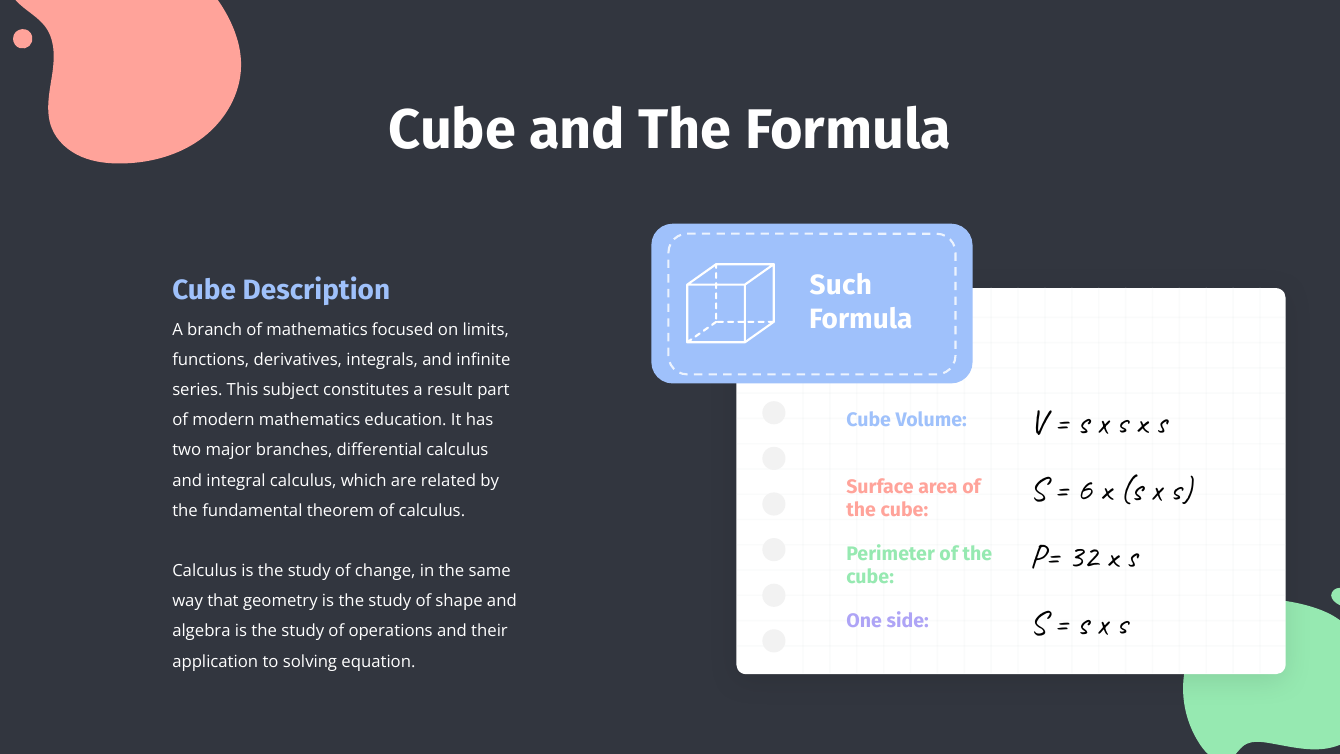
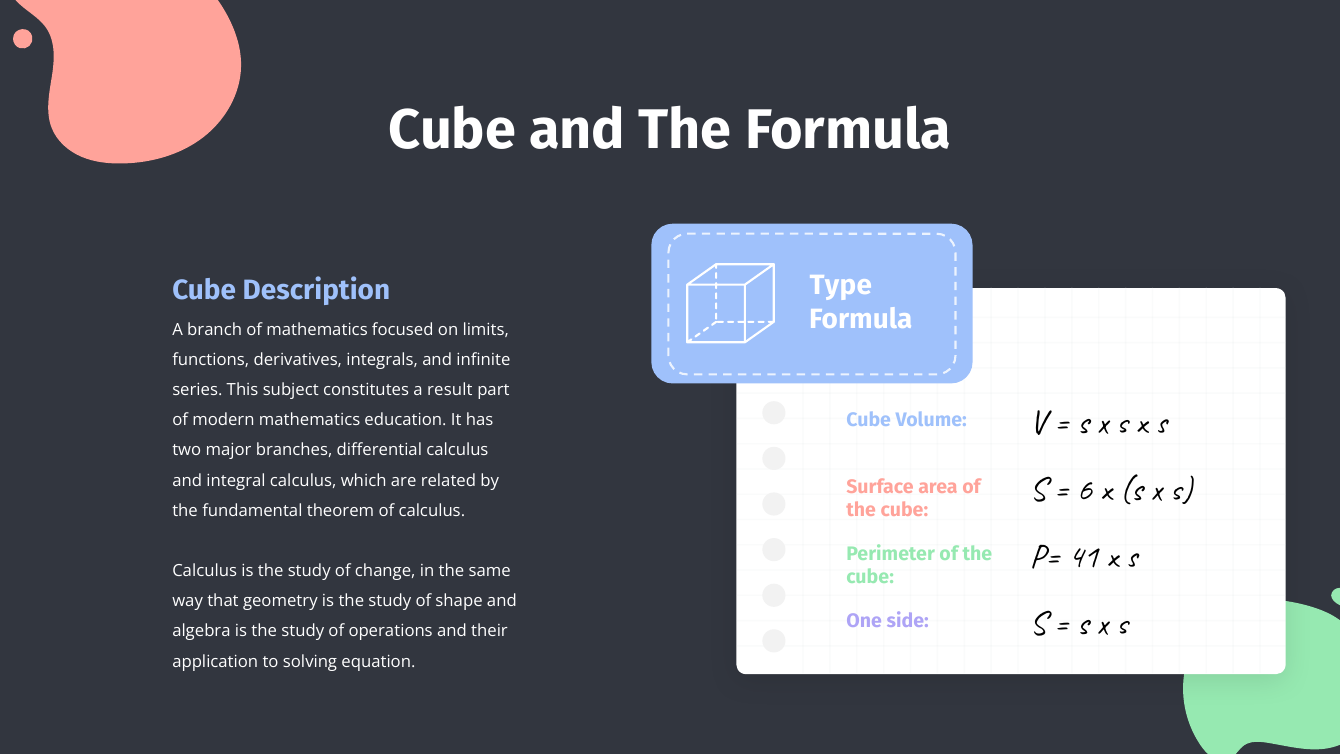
Such: Such -> Type (841, 285)
32: 32 -> 41 (1083, 557)
